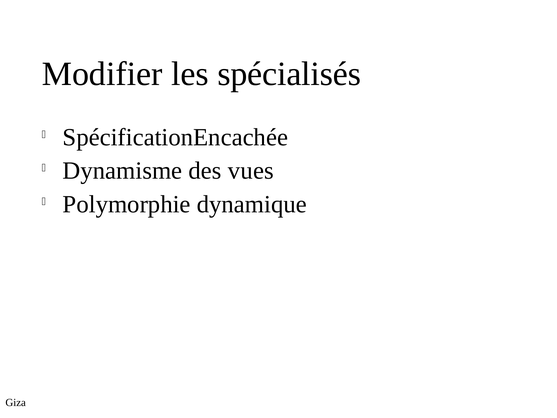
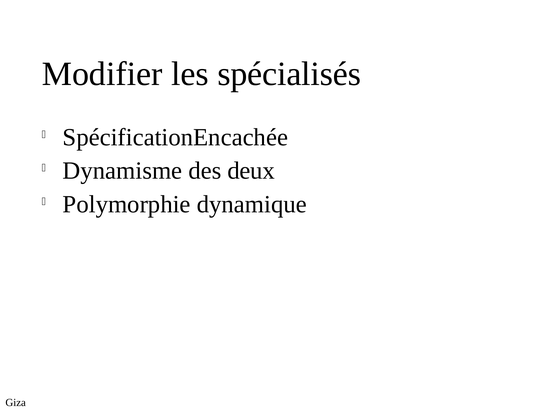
vues: vues -> deux (251, 171)
